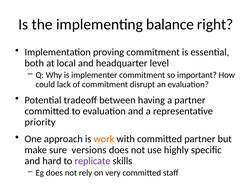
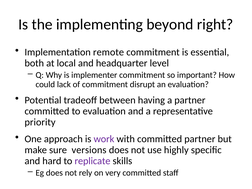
balance: balance -> beyond (170, 24)
proving: proving -> remote (108, 52)
work colour: orange -> purple (104, 139)
